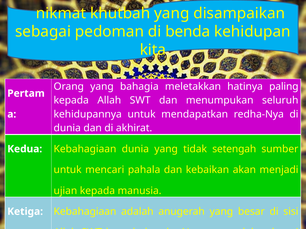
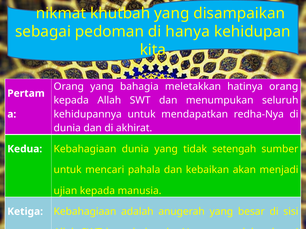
benda: benda -> hanya (188, 32)
hatinya paling: paling -> orang (284, 87)
